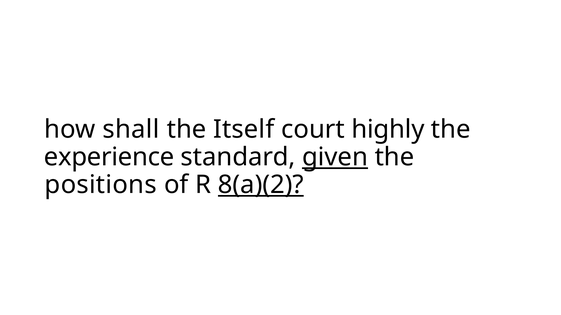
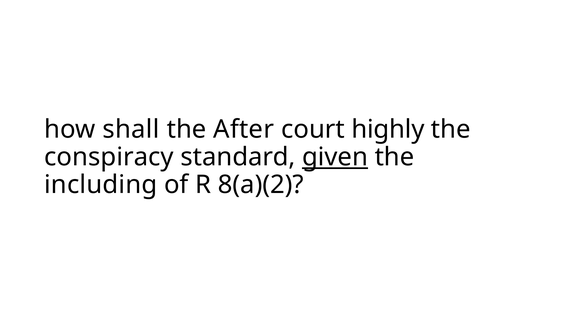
Itself: Itself -> After (244, 130)
experience: experience -> conspiracy (109, 157)
positions: positions -> including (101, 185)
8(a)(2 underline: present -> none (261, 185)
